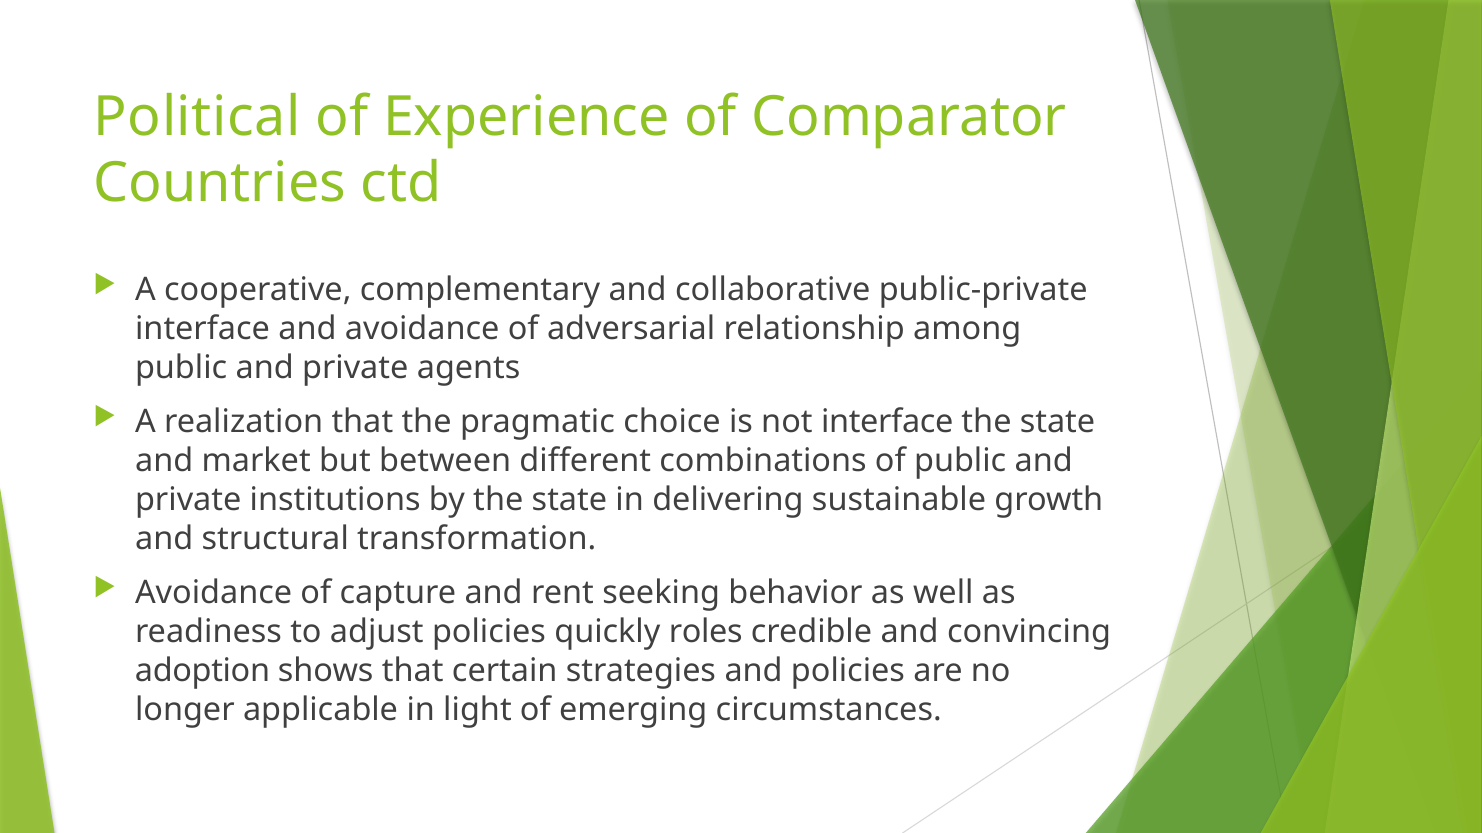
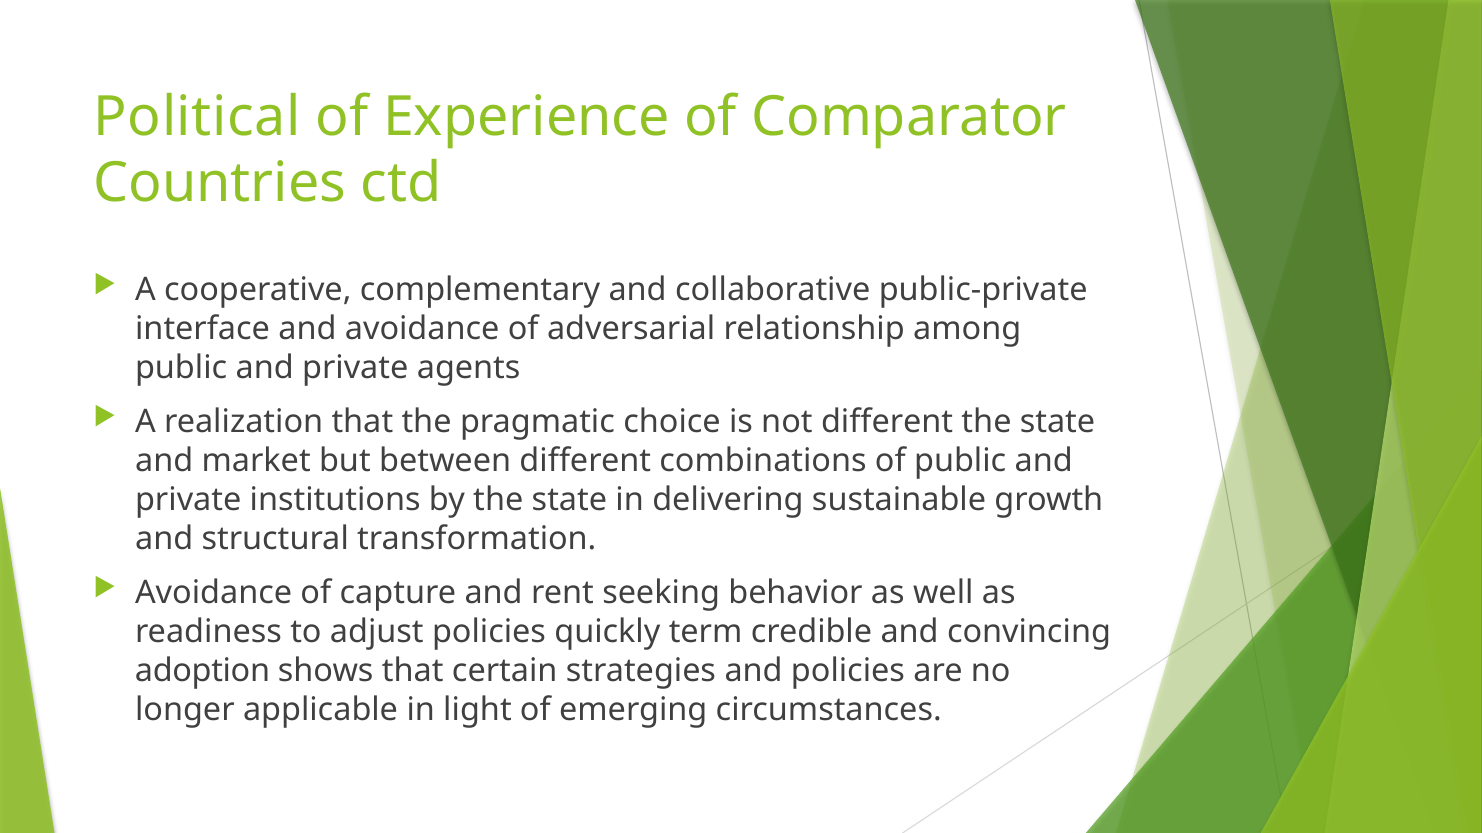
not interface: interface -> different (887, 422)
roles: roles -> term (706, 632)
